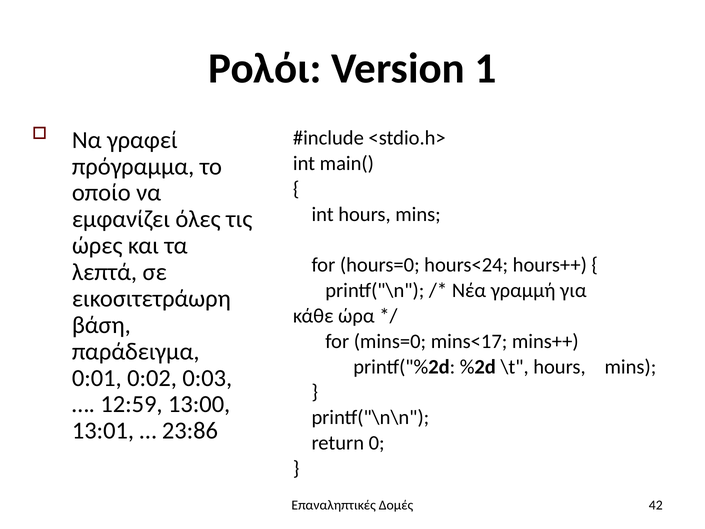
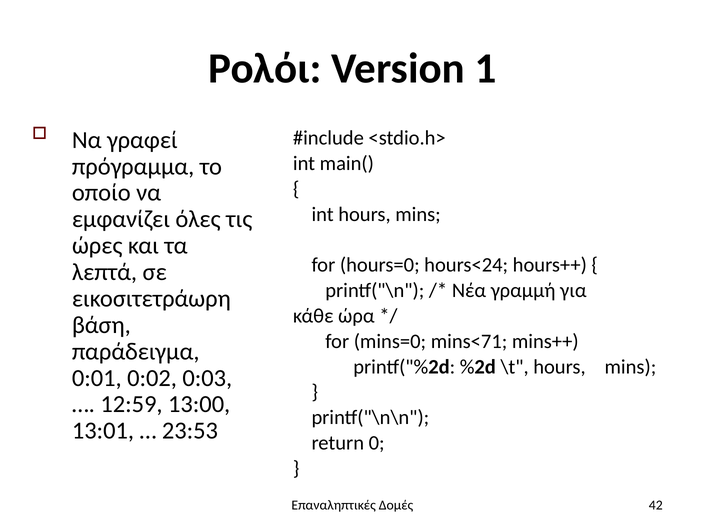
mins<17: mins<17 -> mins<71 (469, 341)
23:86: 23:86 -> 23:53 (190, 431)
